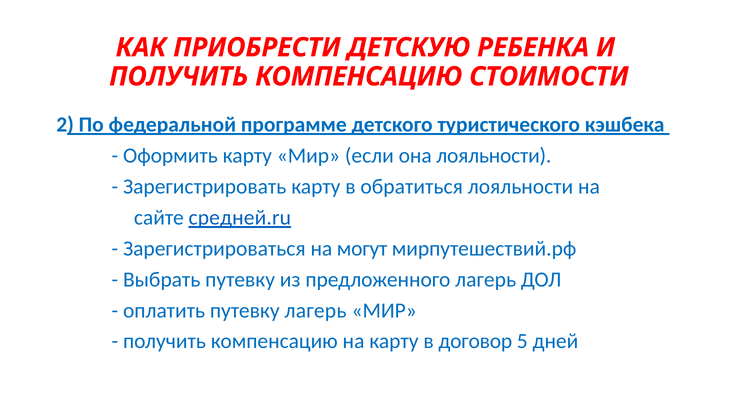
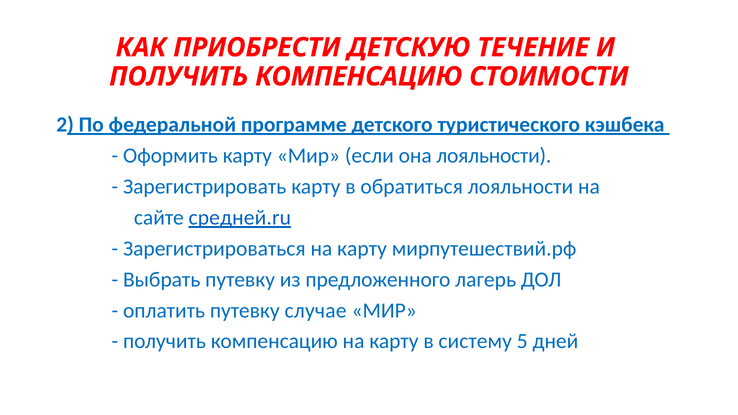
РЕБЕНКА: РЕБЕНКА -> ТЕЧЕНИЕ (533, 47)
Зарегистрироваться на могут: могут -> карту (362, 249)
путевку лагерь: лагерь -> случае (316, 311)
договор: договор -> систему (475, 341)
